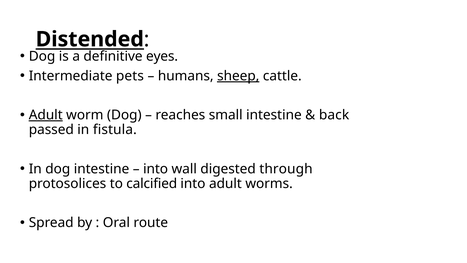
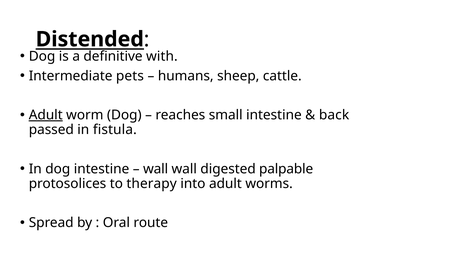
eyes: eyes -> with (162, 56)
sheep underline: present -> none (238, 76)
into: into -> wall (156, 169)
through: through -> palpable (286, 169)
calcified: calcified -> therapy (152, 183)
